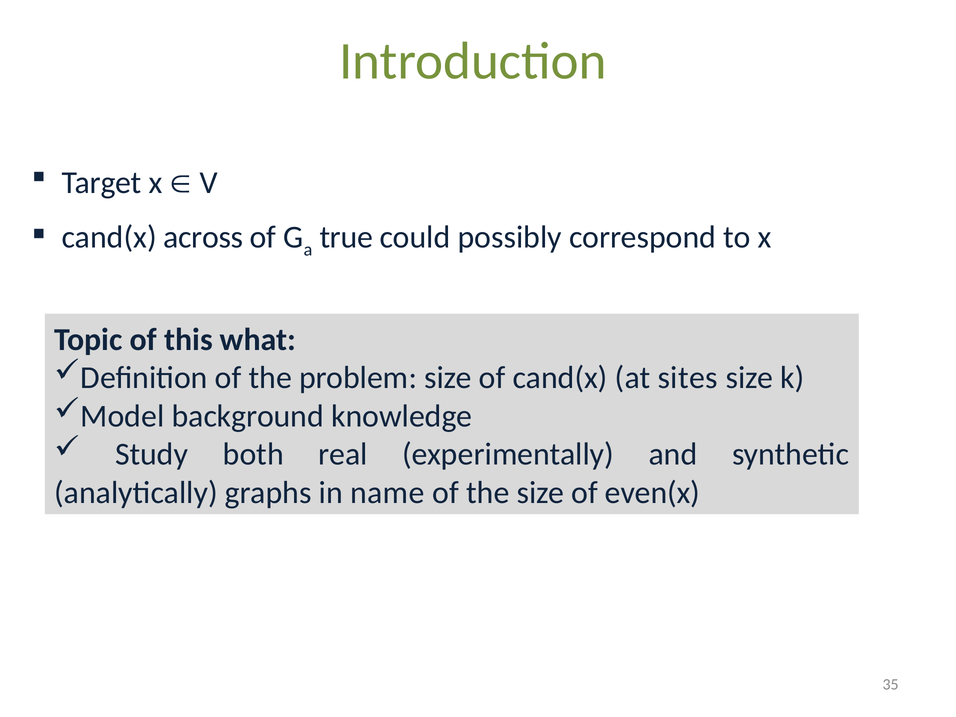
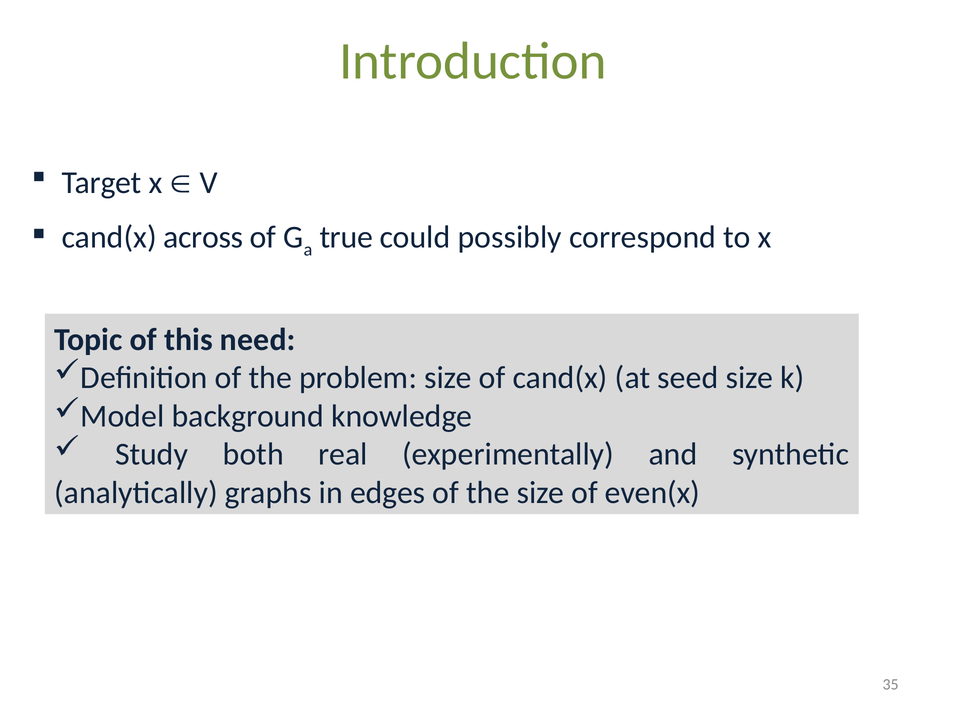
what: what -> need (258, 340)
sites: sites -> seed (688, 378)
name: name -> edges (388, 493)
